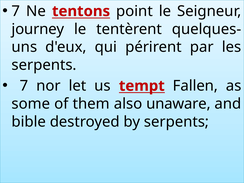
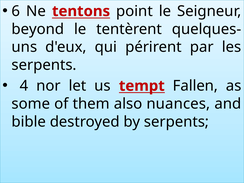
7: 7 -> 6 (16, 11)
journey: journey -> beyond (38, 29)
7: 7 -> 4 (24, 86)
unaware: unaware -> nuances (178, 104)
